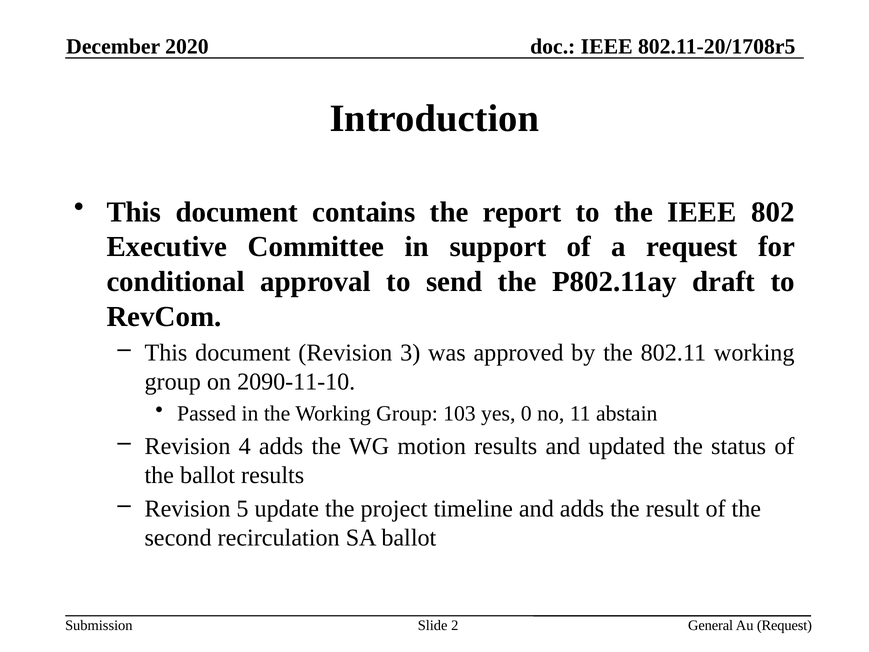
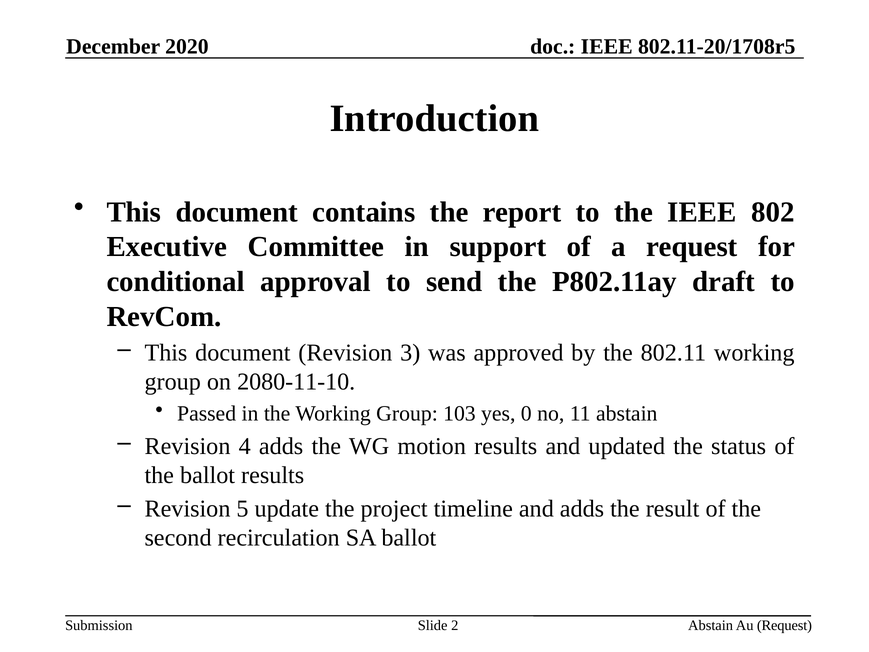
2090-11-10: 2090-11-10 -> 2080-11-10 (296, 382)
General: General -> Abstain (711, 625)
